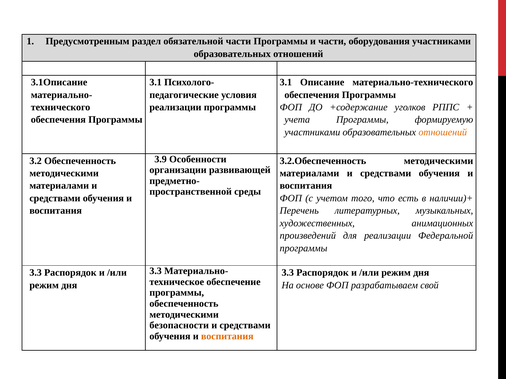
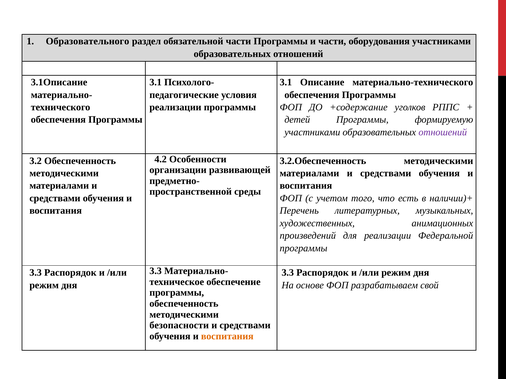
Предусмотренным: Предусмотренным -> Образовательного (87, 41)
учета: учета -> детей (297, 120)
отношений colour: orange -> purple (443, 132)
3.9: 3.9 -> 4.2 (161, 159)
